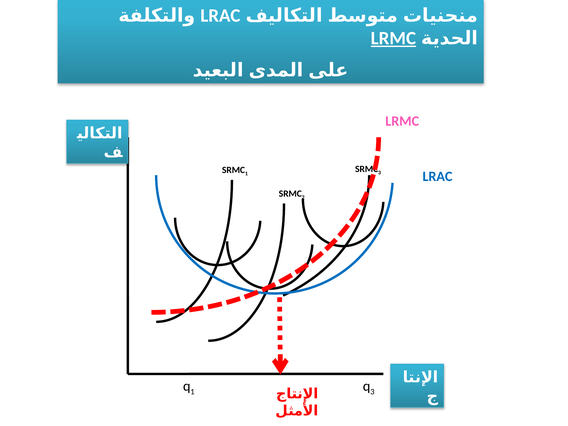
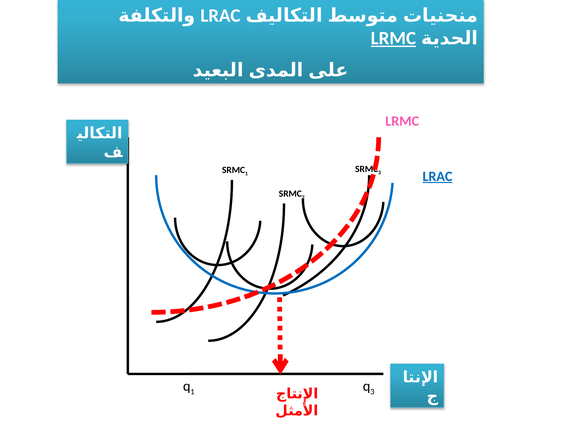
LRAC underline: none -> present (437, 176)
